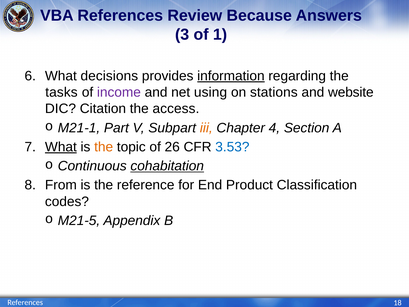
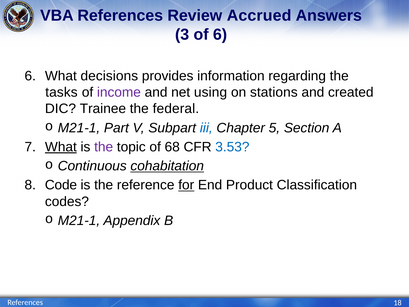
Because: Because -> Accrued (259, 15)
of 1: 1 -> 6 (220, 35)
information underline: present -> none (231, 76)
website: website -> created (351, 92)
Citation: Citation -> Trainee (103, 109)
access: access -> federal (176, 109)
iii colour: orange -> blue (206, 128)
4: 4 -> 5 (274, 128)
the colour: orange -> purple (104, 147)
26: 26 -> 68 (172, 147)
From: From -> Code (61, 185)
for underline: none -> present (186, 185)
M21-5: M21-5 -> M21-1 (79, 220)
